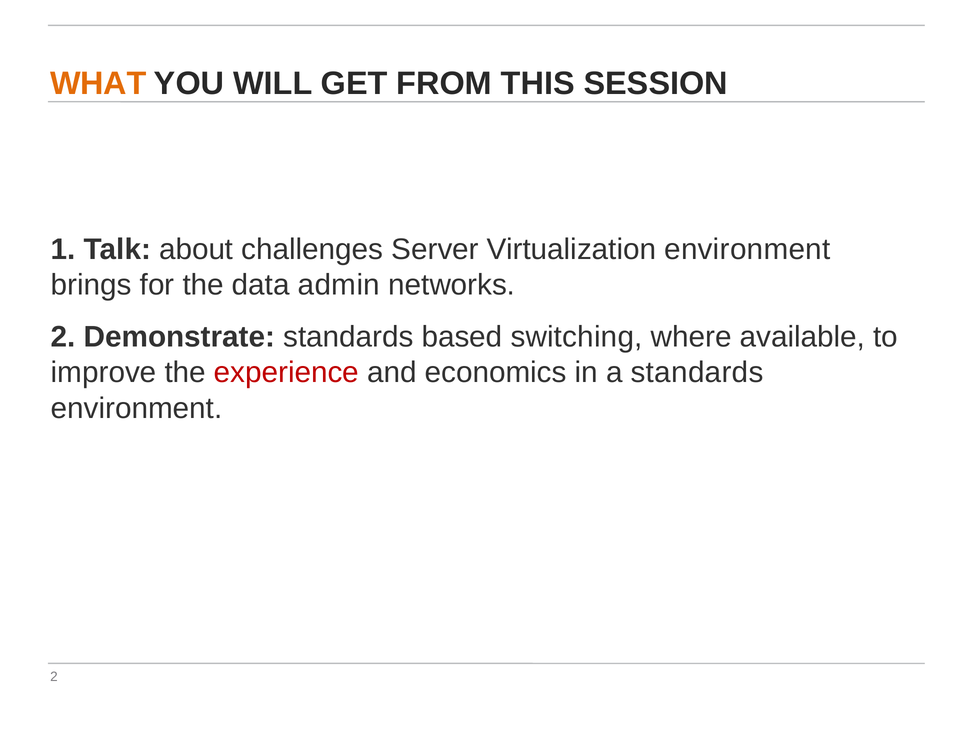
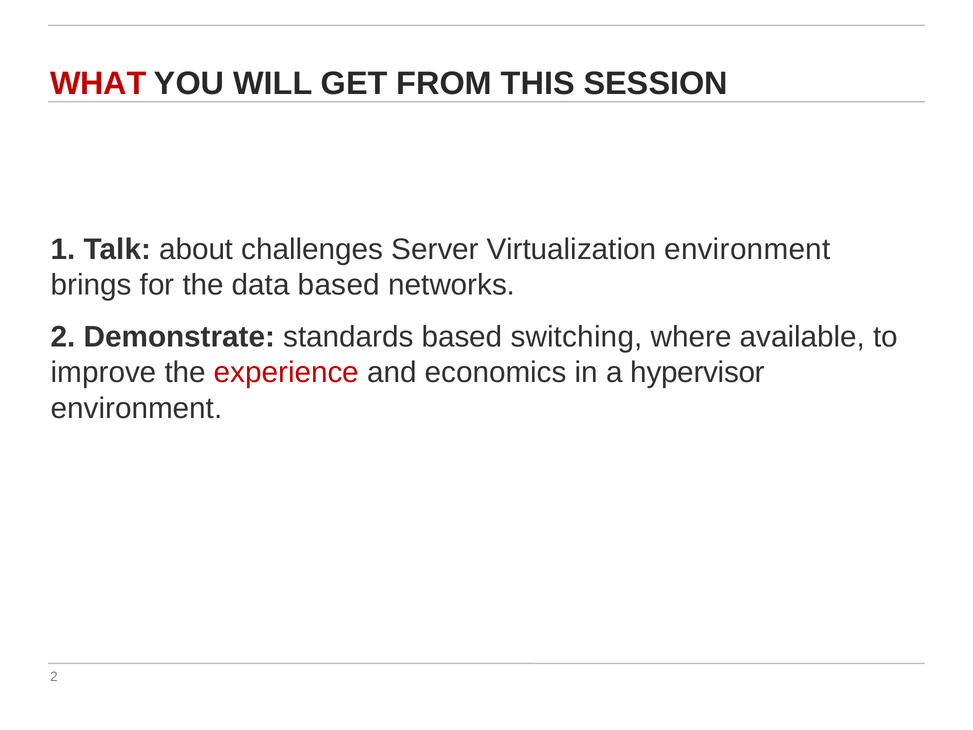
WHAT colour: orange -> red (98, 83)
data admin: admin -> based (339, 285)
a standards: standards -> hypervisor (698, 372)
